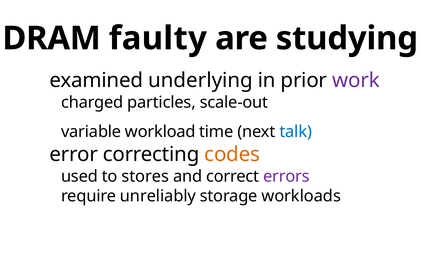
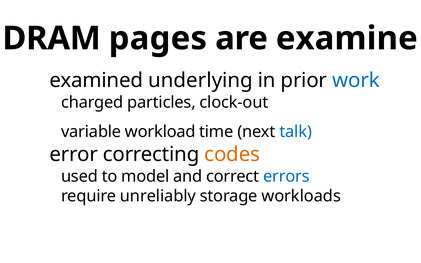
faulty: faulty -> pages (158, 38)
studying: studying -> examine (347, 38)
work colour: purple -> blue (356, 80)
scale-out: scale-out -> clock-out (234, 102)
stores: stores -> model (145, 176)
errors colour: purple -> blue (286, 176)
